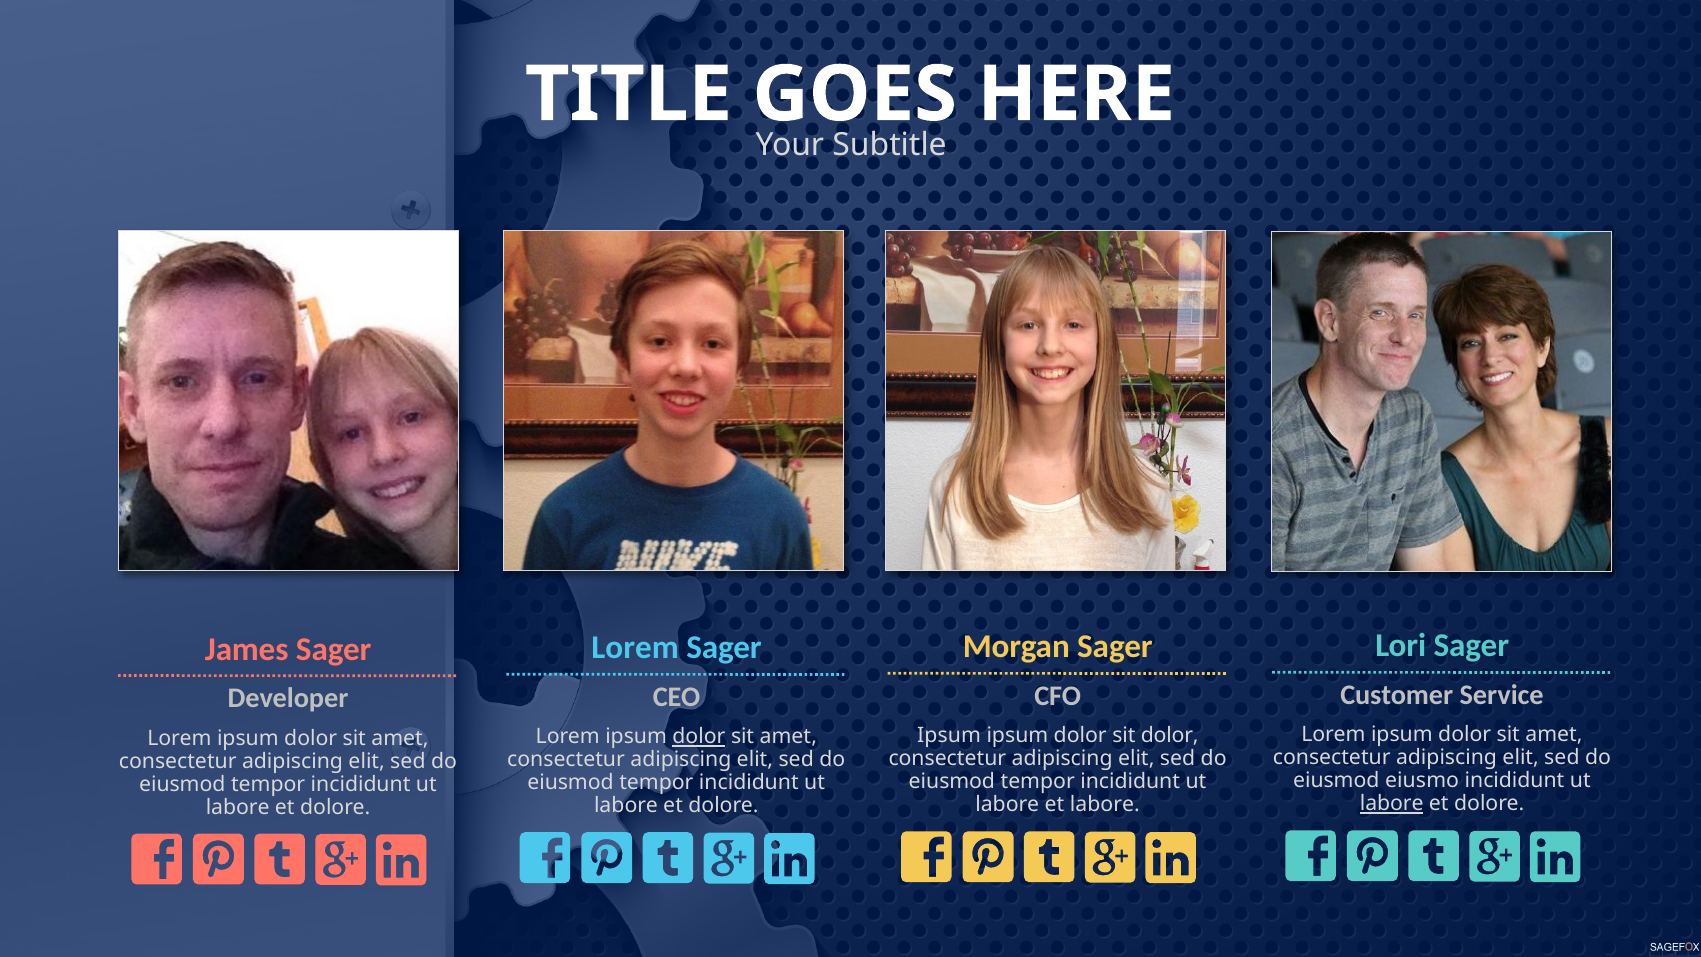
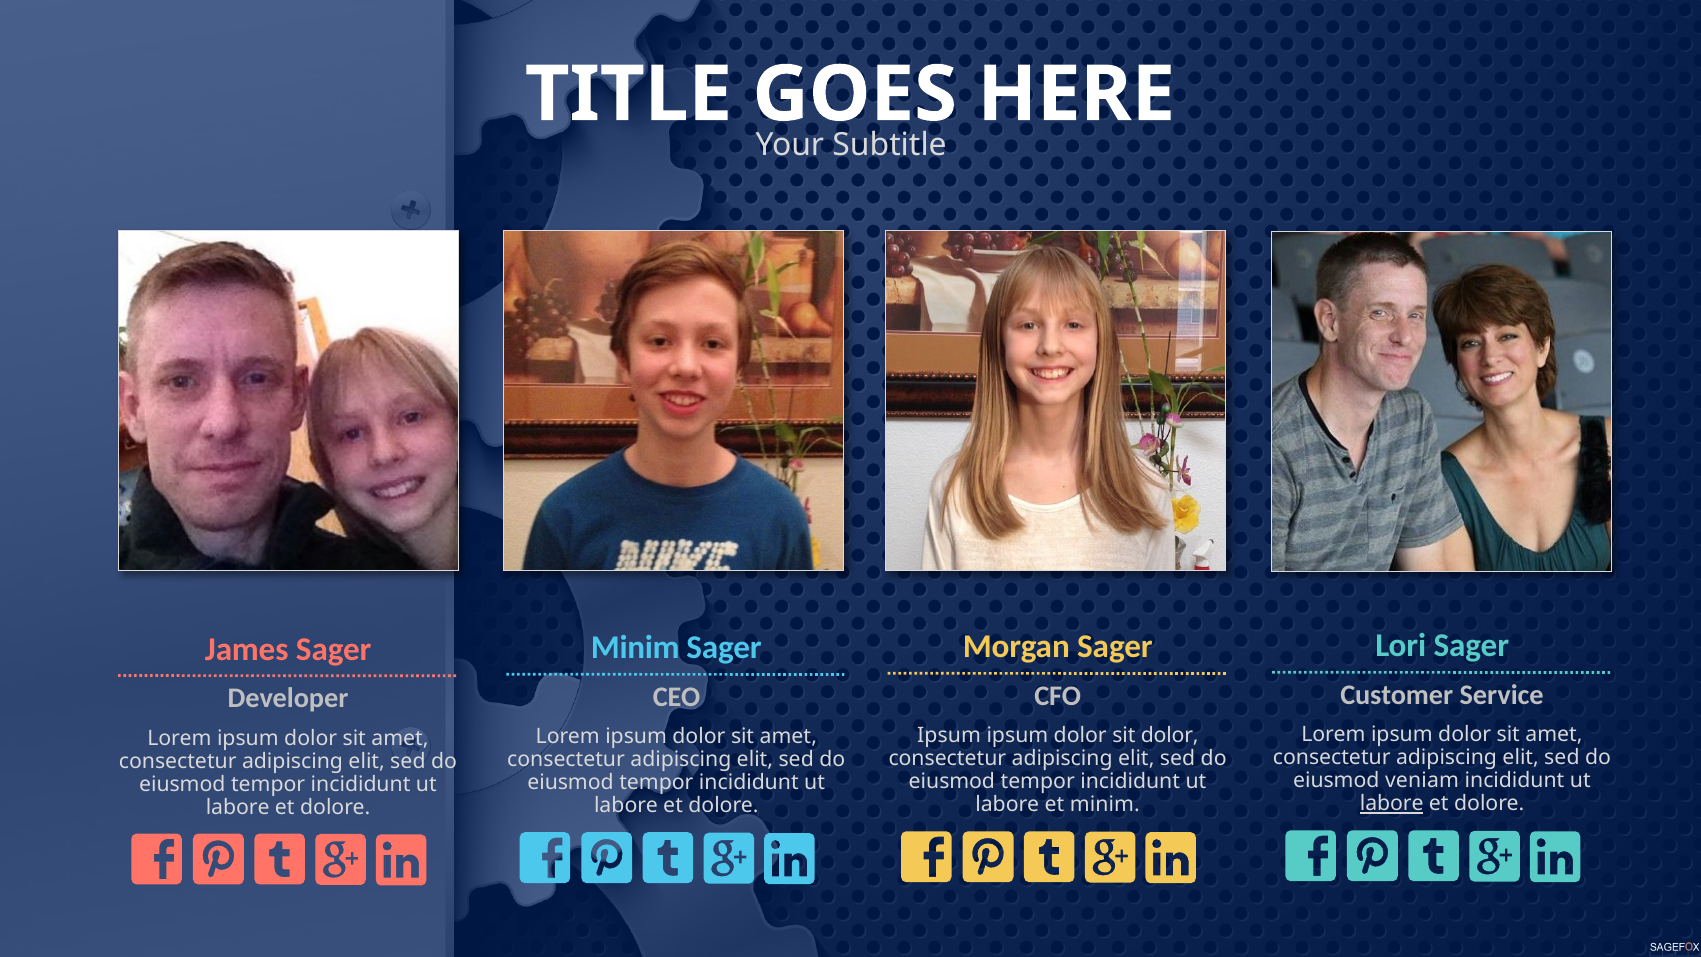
Lorem: Lorem -> Minim (635, 648)
dolor underline: present -> none (699, 737)
eiusmo: eiusmo -> veniam (1422, 781)
et labore: labore -> minim (1105, 805)
